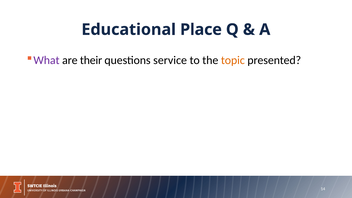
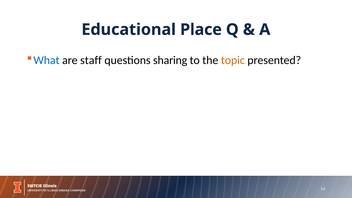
What colour: purple -> blue (46, 60)
their: their -> staff (91, 60)
service: service -> sharing (170, 60)
